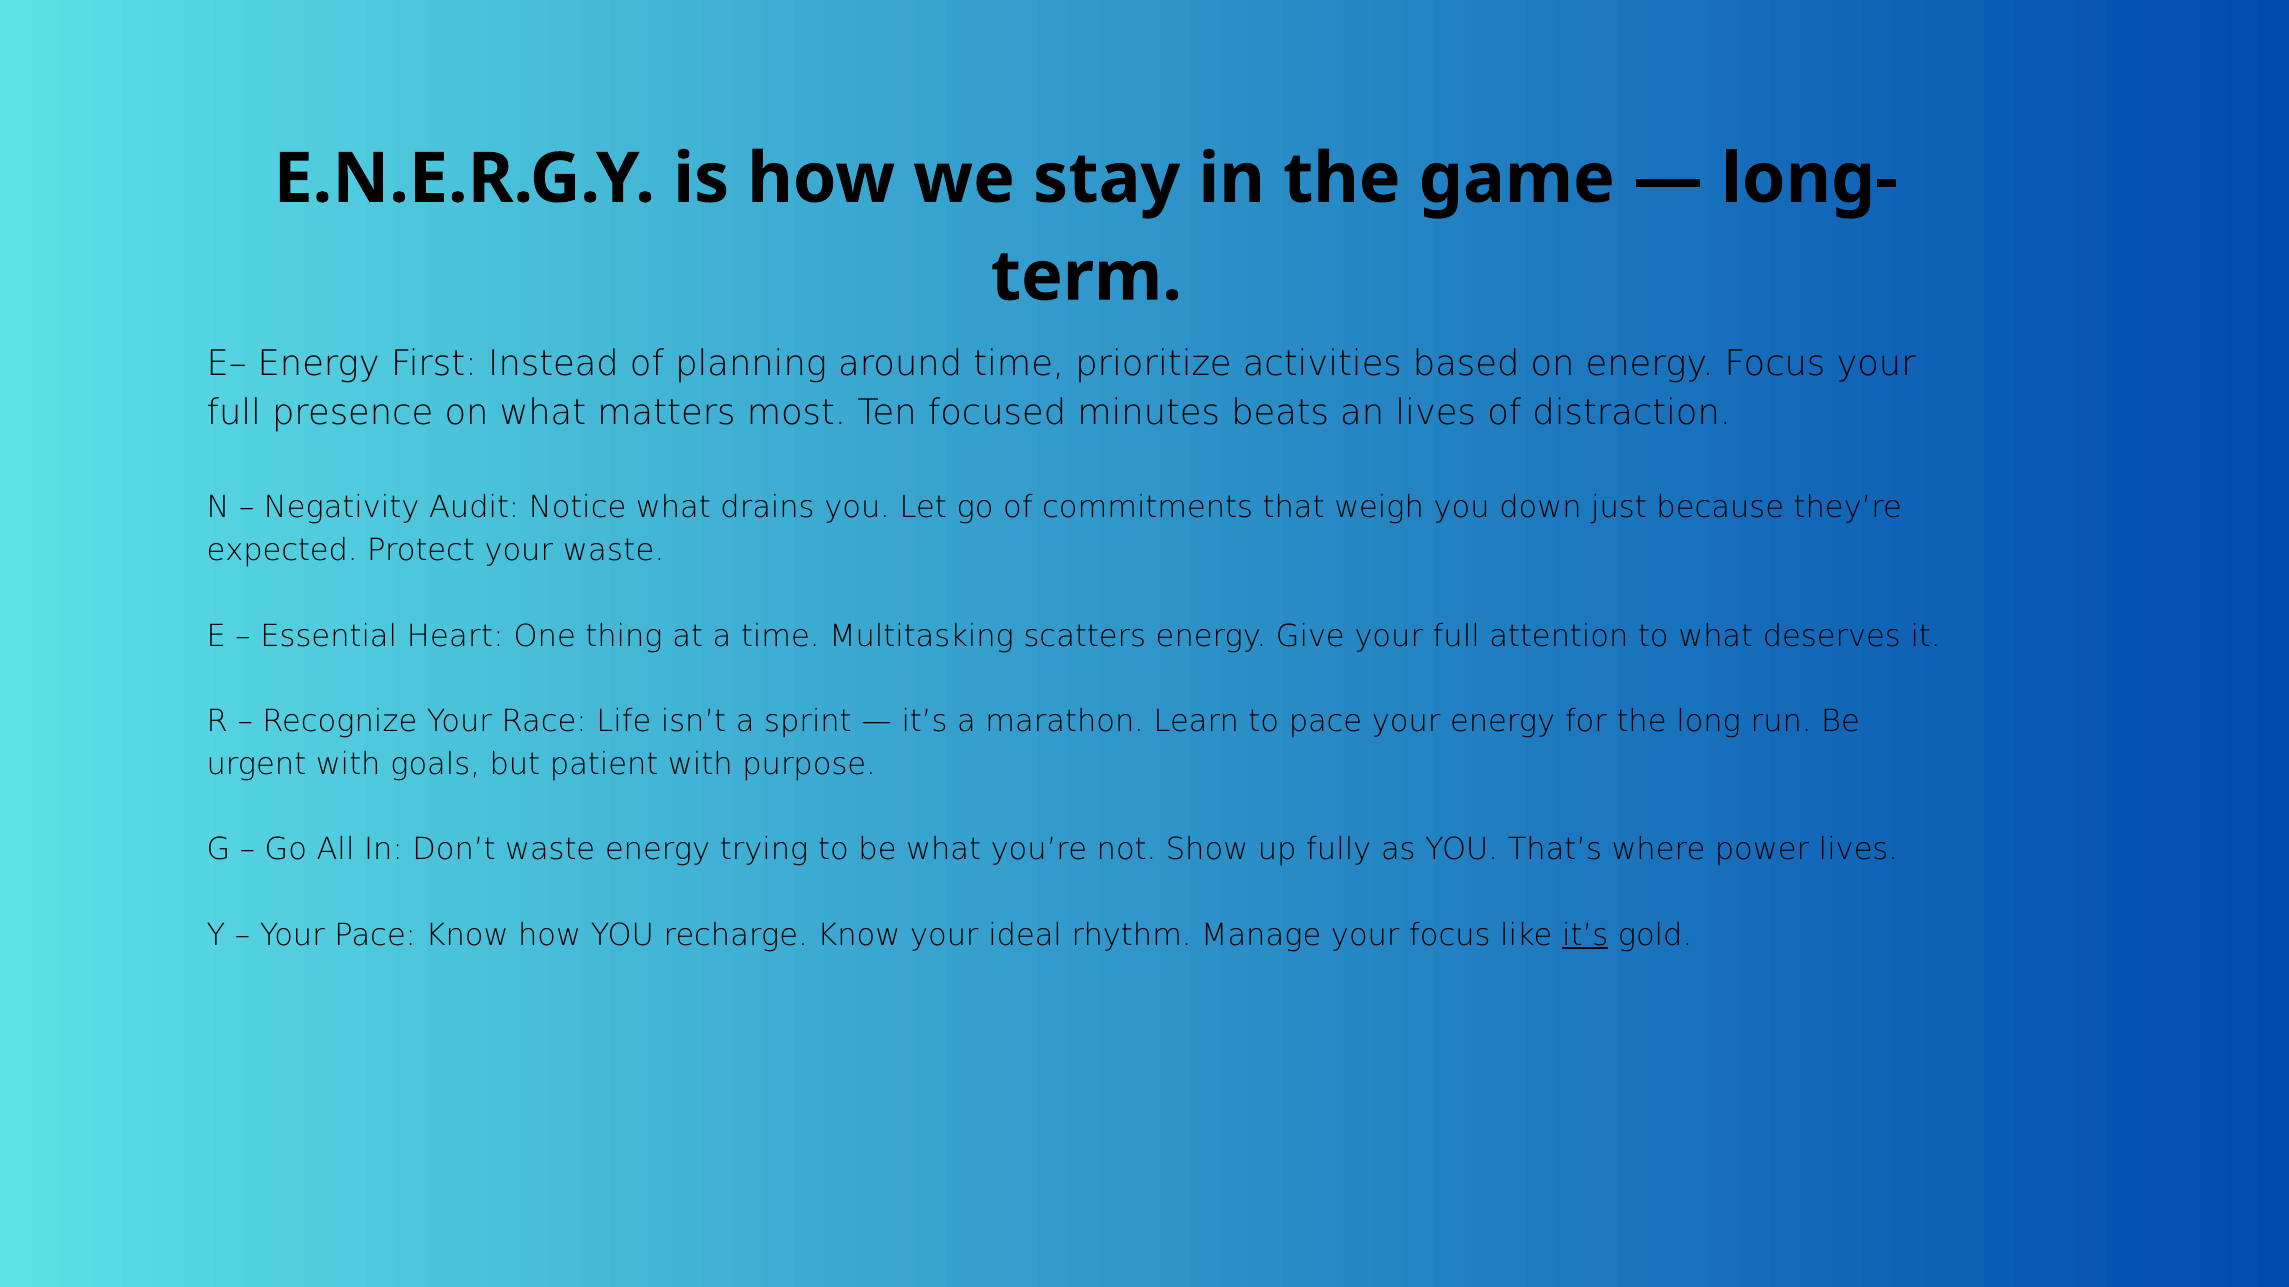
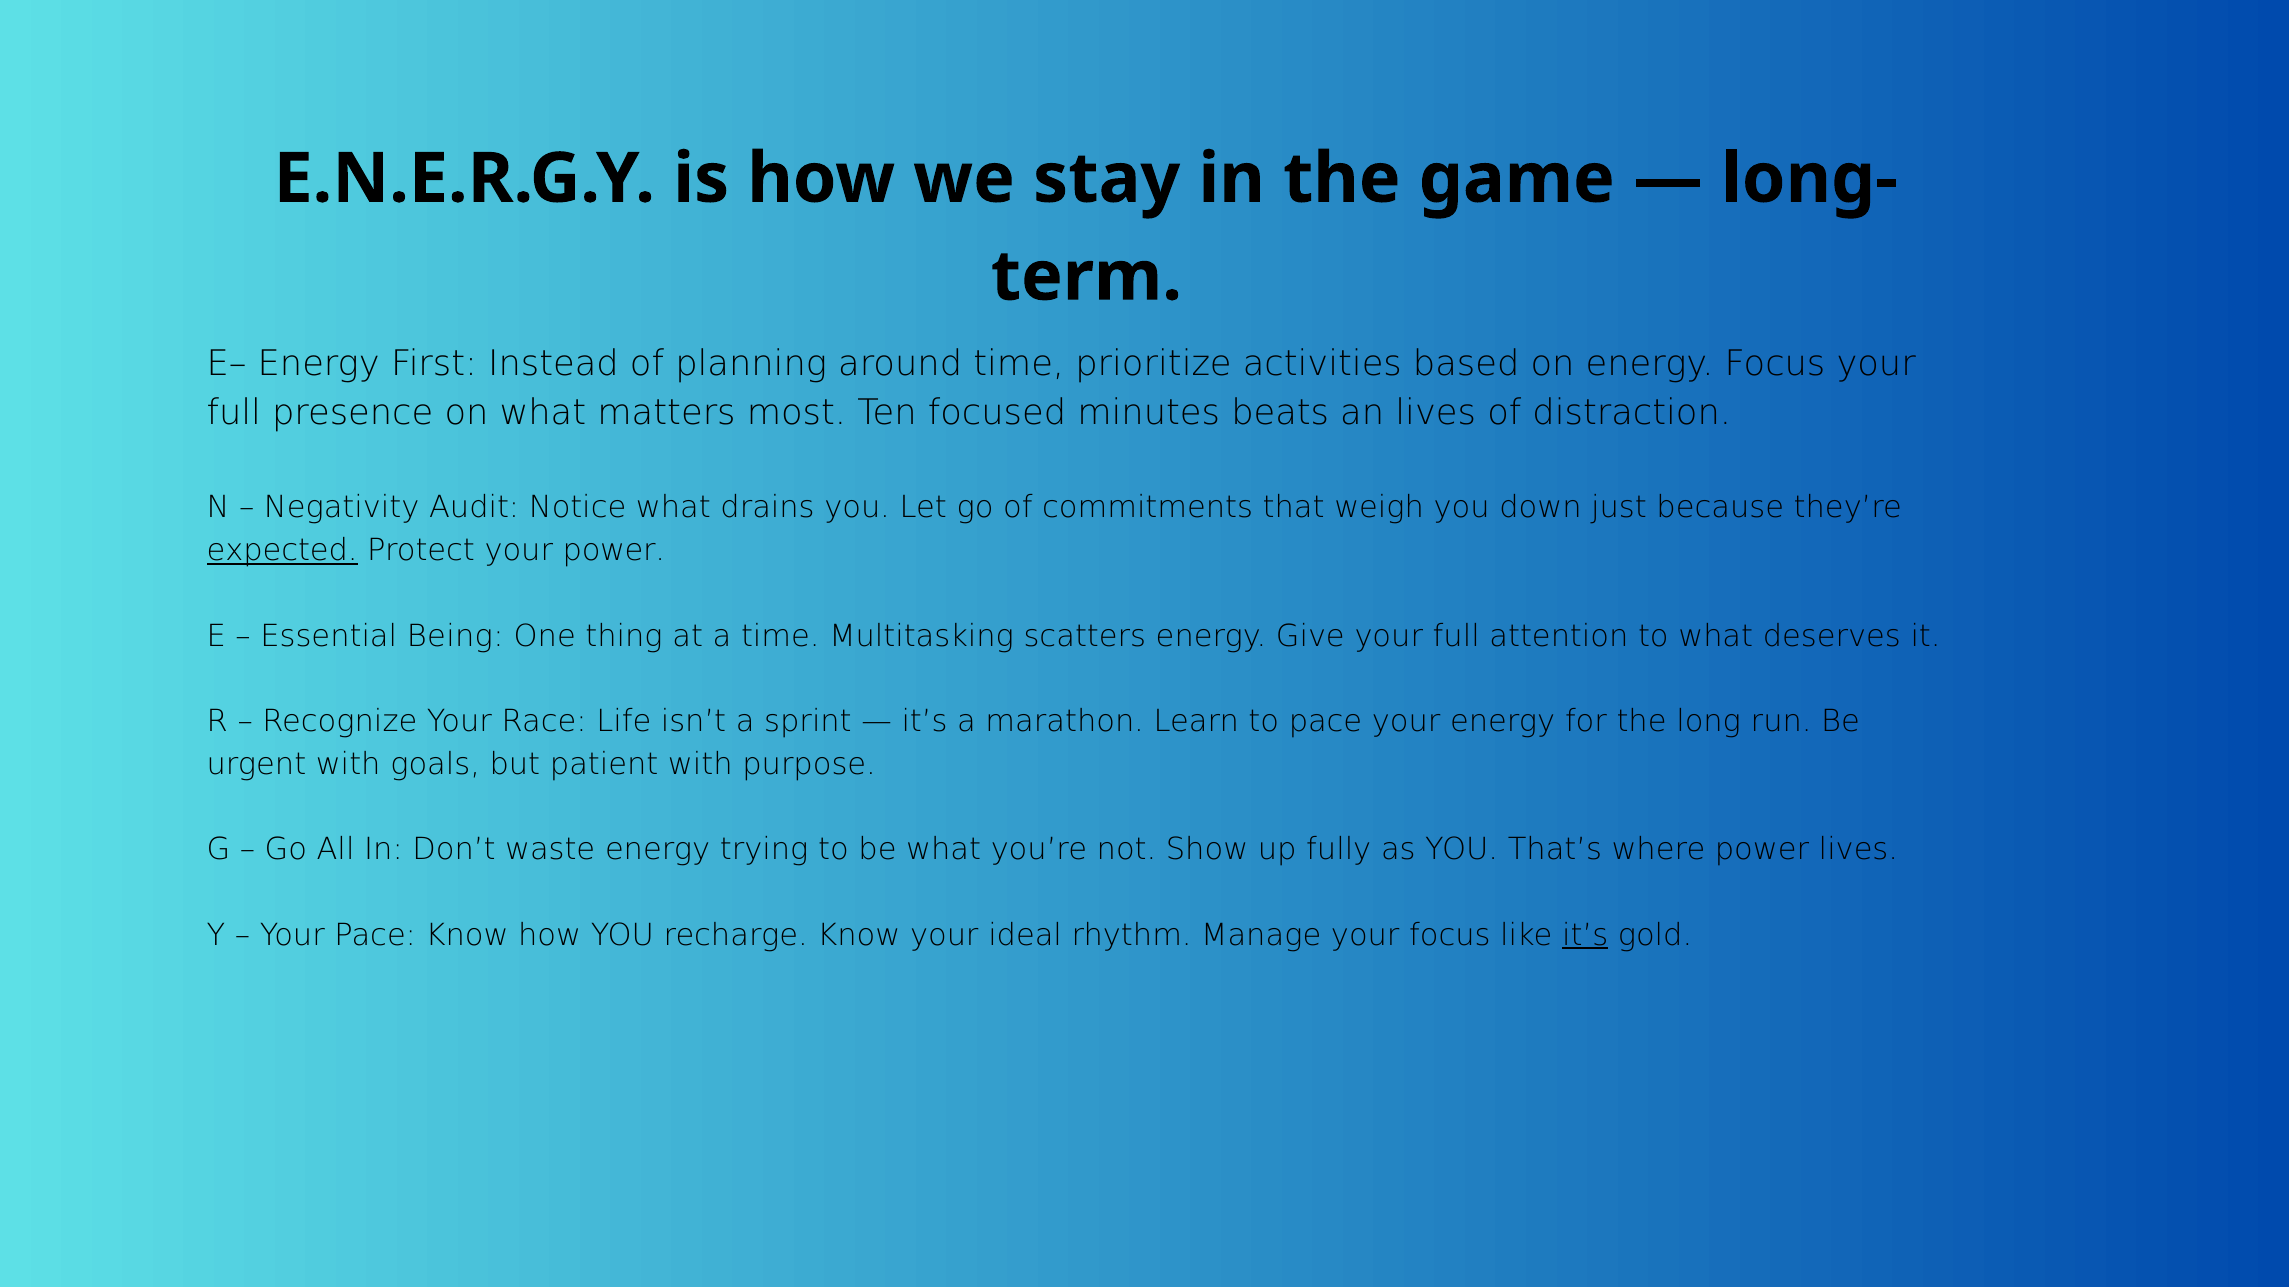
expected underline: none -> present (282, 551)
your waste: waste -> power (614, 551)
Heart: Heart -> Being (455, 636)
